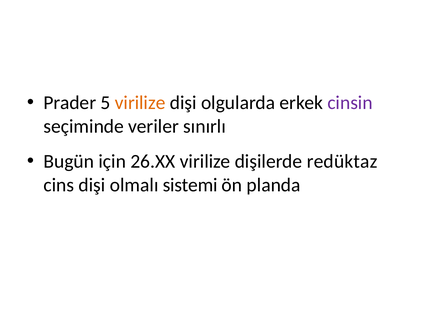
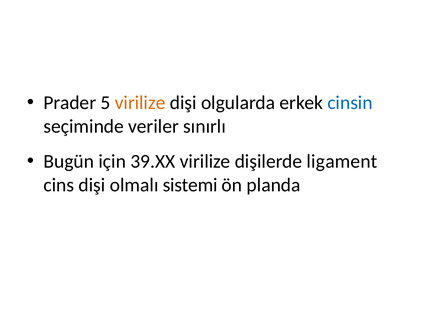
cinsin colour: purple -> blue (350, 103)
26.XX: 26.XX -> 39.XX (153, 161)
redüktaz: redüktaz -> ligament (342, 161)
